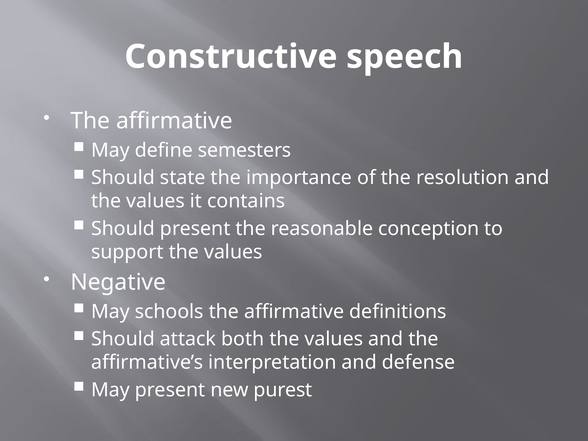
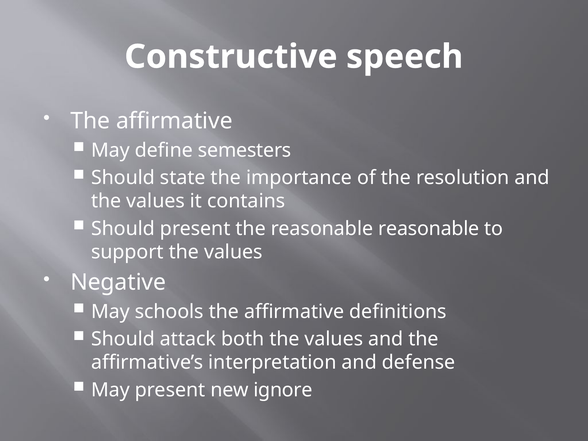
reasonable conception: conception -> reasonable (429, 229)
purest: purest -> ignore (283, 390)
